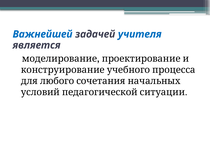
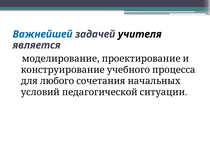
учителя colour: blue -> black (140, 34)
